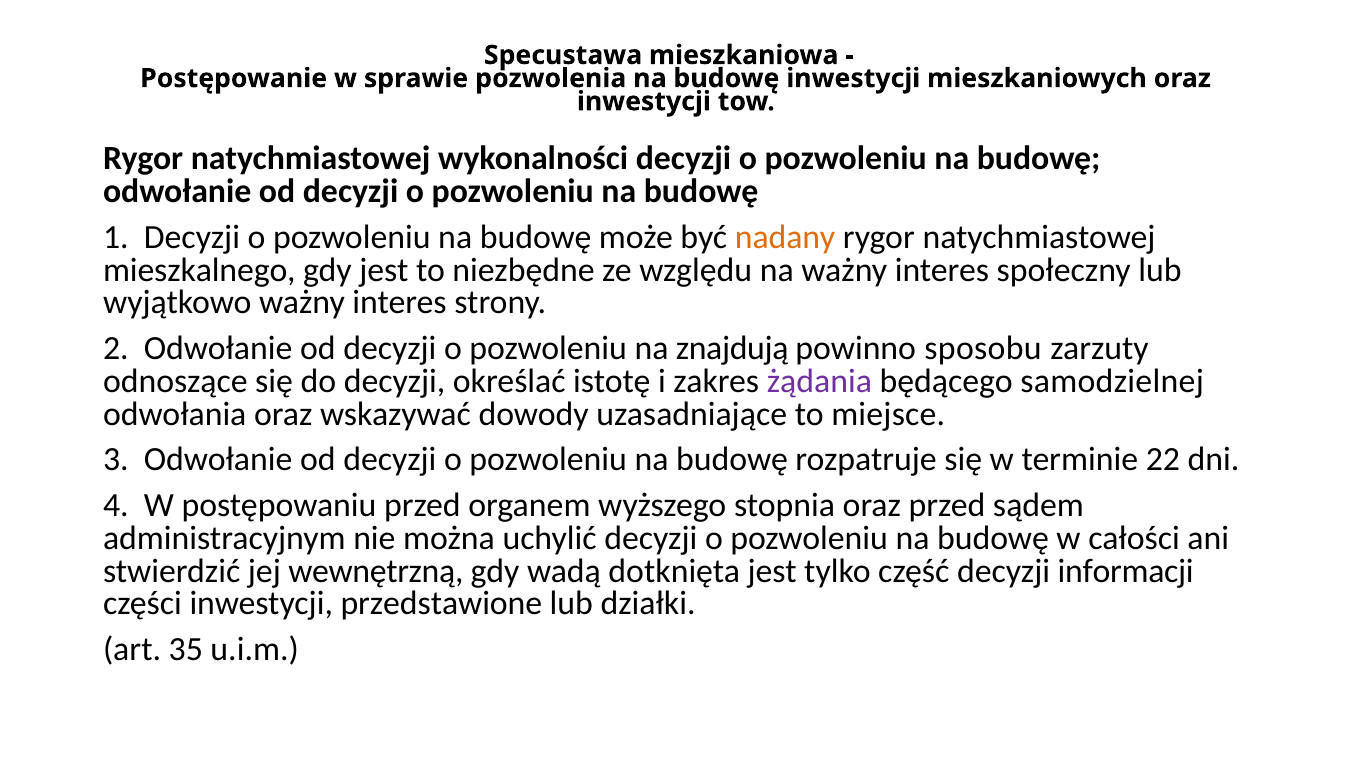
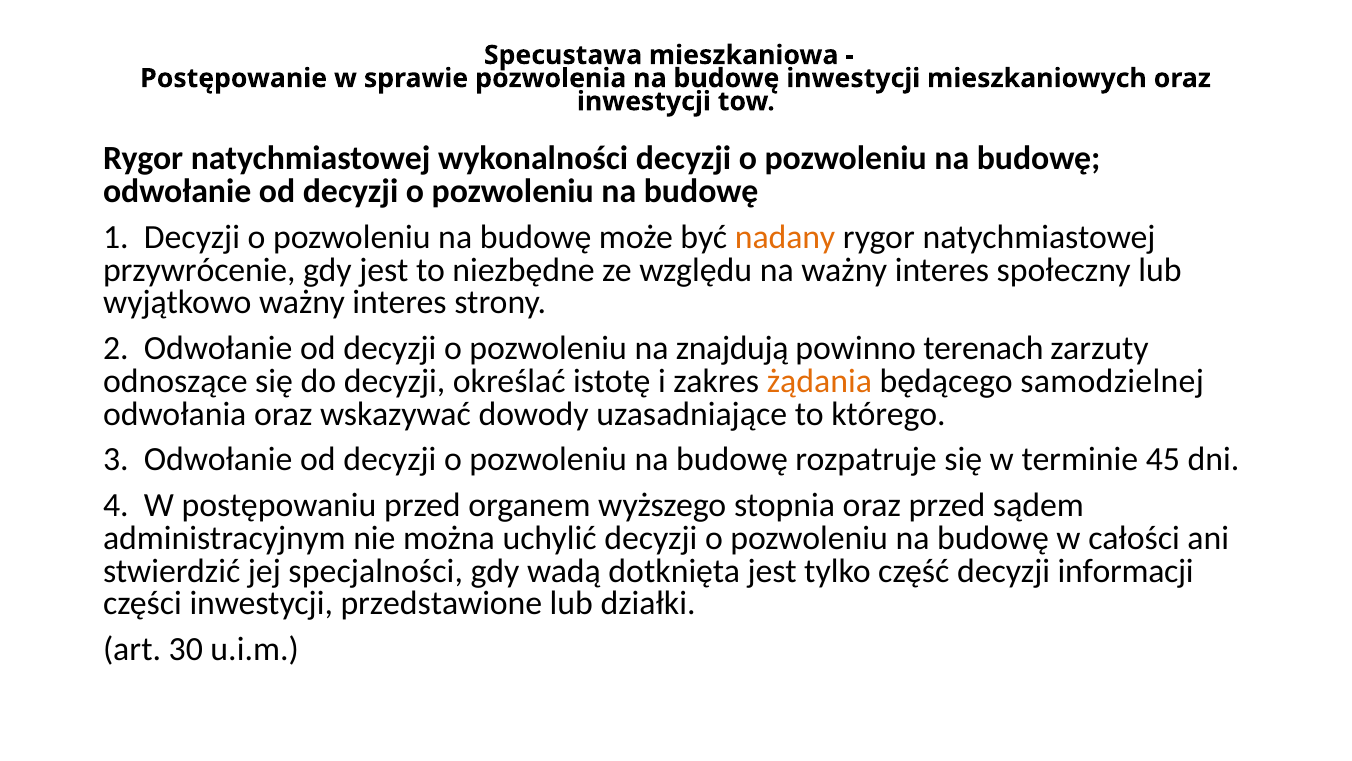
mieszkalnego: mieszkalnego -> przywrócenie (199, 270)
sposobu: sposobu -> terenach (983, 348)
żądania colour: purple -> orange (819, 381)
miejsce: miejsce -> którego (888, 414)
22: 22 -> 45 (1163, 459)
wewnętrzną: wewnętrzną -> specjalności (376, 570)
35: 35 -> 30 (186, 649)
